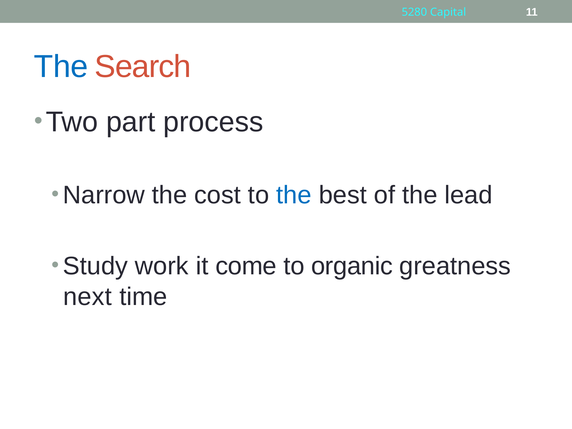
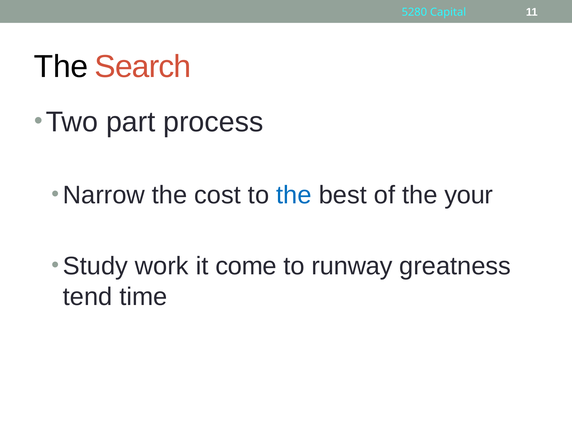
The colour: blue -> black (61, 67)
lead: lead -> your (469, 195)
organic: organic -> runway (352, 266)
next: next -> tend (88, 297)
